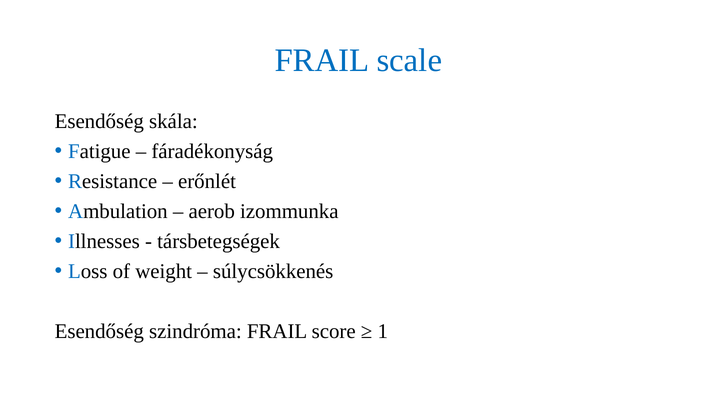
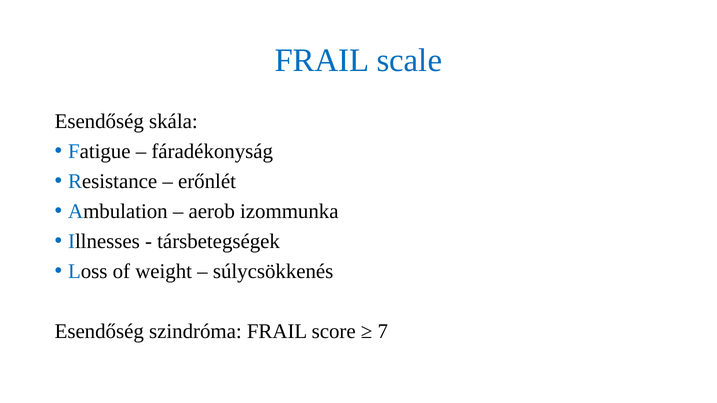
1: 1 -> 7 (383, 332)
